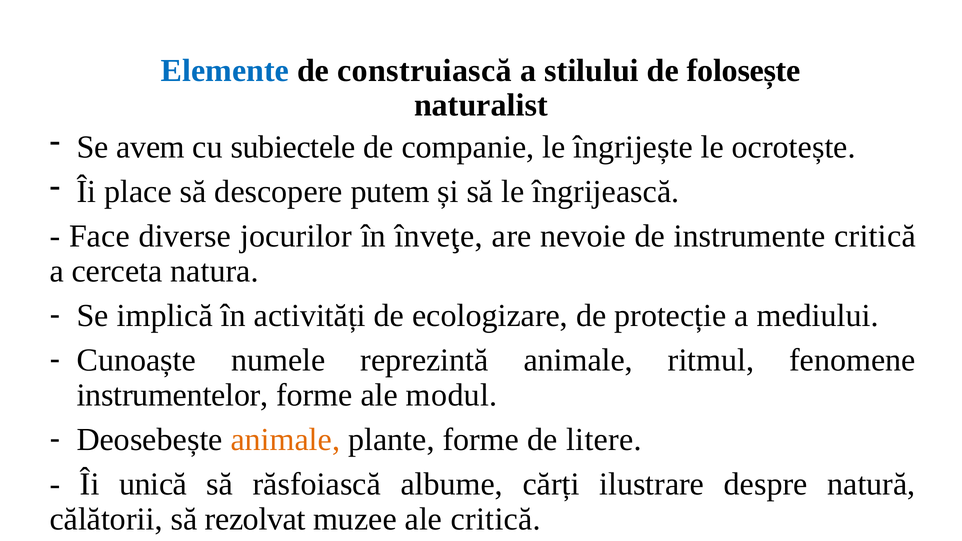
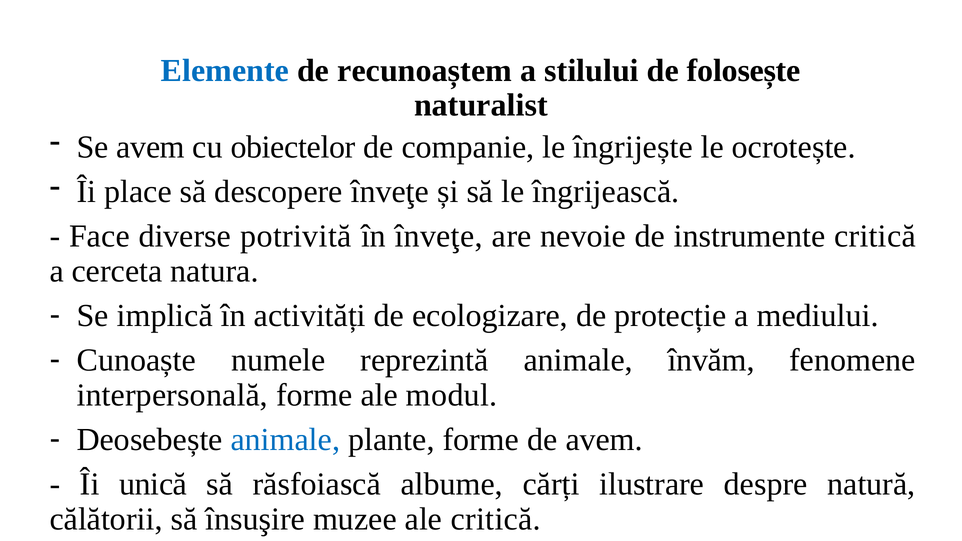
construiască: construiască -> recunoaștem (425, 70)
subiectele: subiectele -> obiectelor (293, 147)
descopere putem: putem -> înveţe (390, 192)
jocurilor: jocurilor -> potrivită (296, 236)
ritmul: ritmul -> învăm (711, 360)
instrumentelor: instrumentelor -> interpersonală (172, 395)
animale colour: orange -> blue (285, 440)
de litere: litere -> avem (604, 440)
rezolvat: rezolvat -> însuşire (255, 519)
